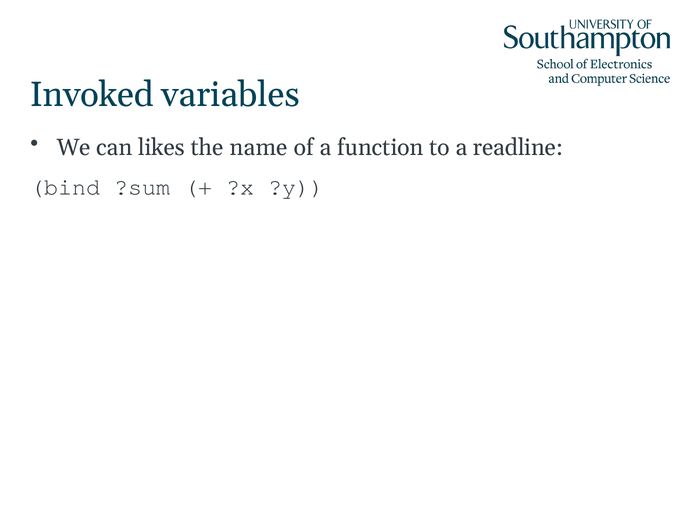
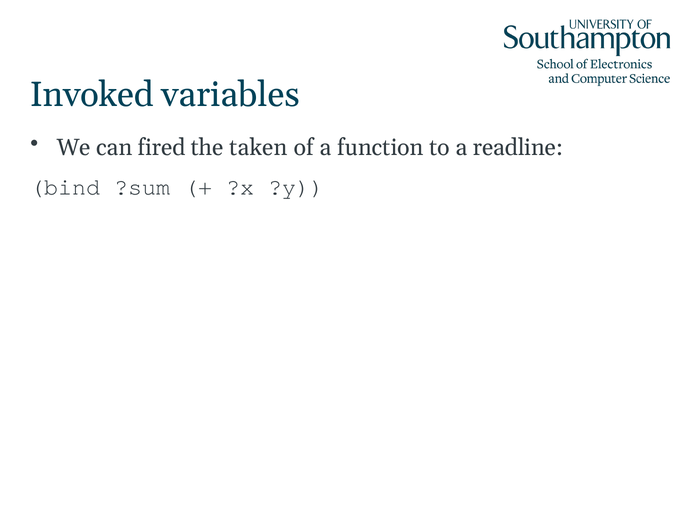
likes: likes -> fired (162, 147)
name: name -> taken (259, 147)
